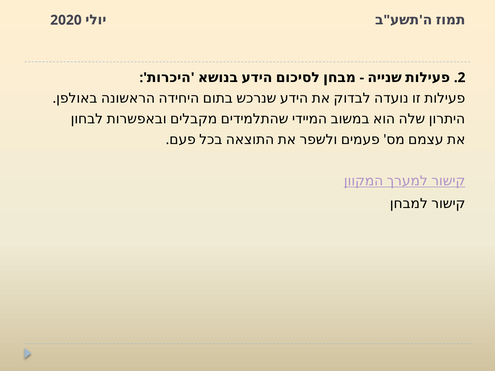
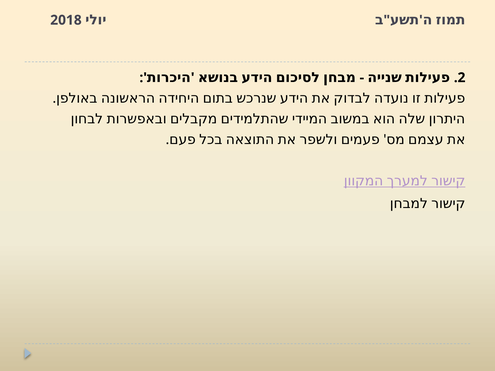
2020: 2020 -> 2018 (66, 20)
